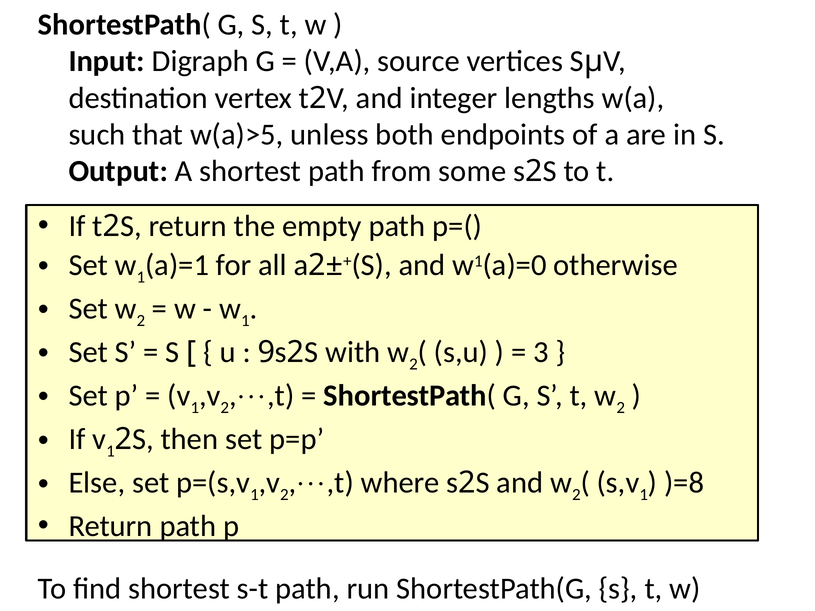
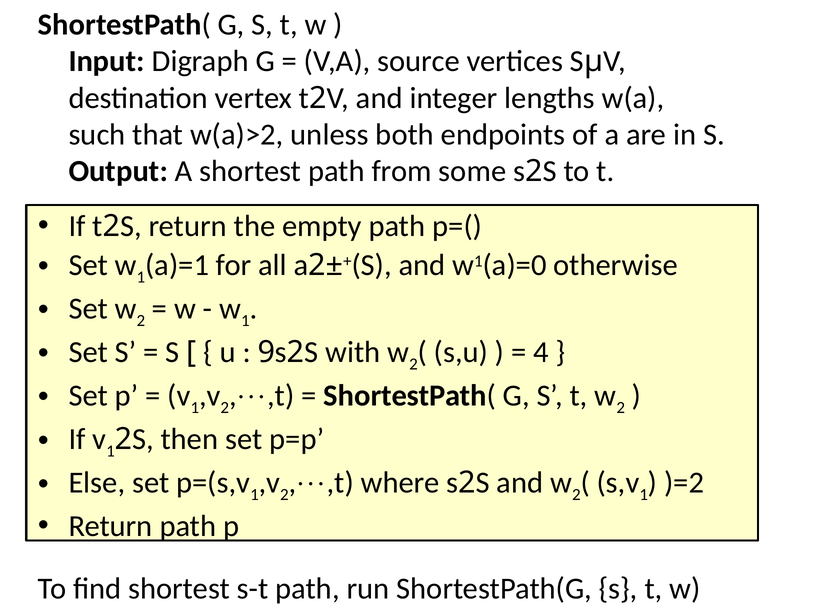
w(a)>5: w(a)>5 -> w(a)>2 (237, 135)
3: 3 -> 4 (541, 352)
)=8: )=8 -> )=2 (684, 483)
